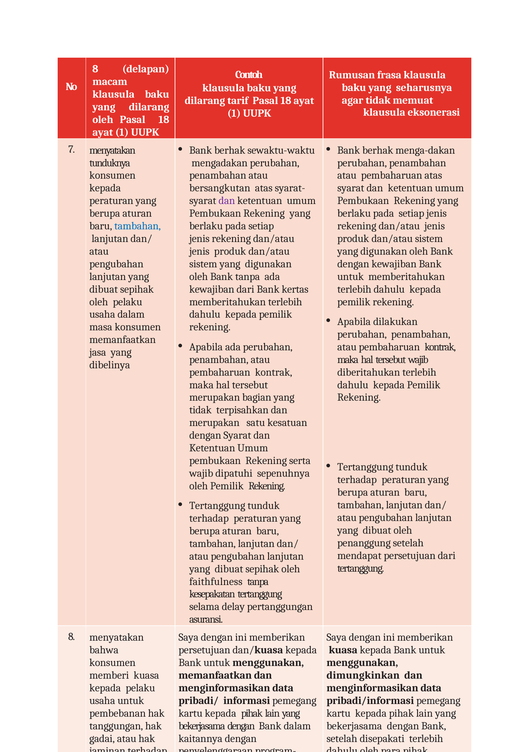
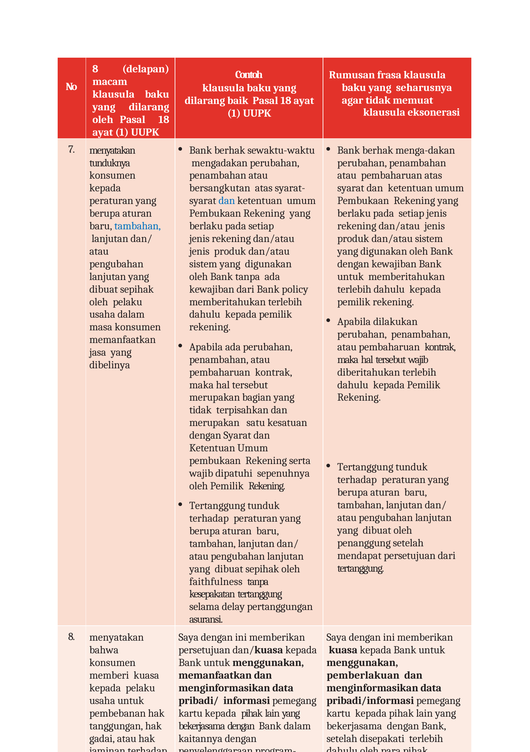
tarif: tarif -> baik (238, 100)
dan colour: purple -> blue (227, 201)
kertas: kertas -> policy (295, 289)
dimungkinkan: dimungkinkan -> pemberlakuan (363, 675)
